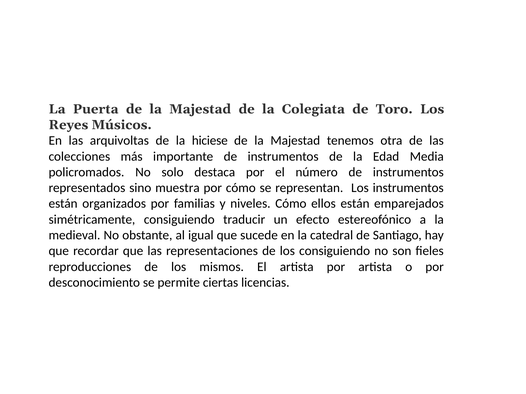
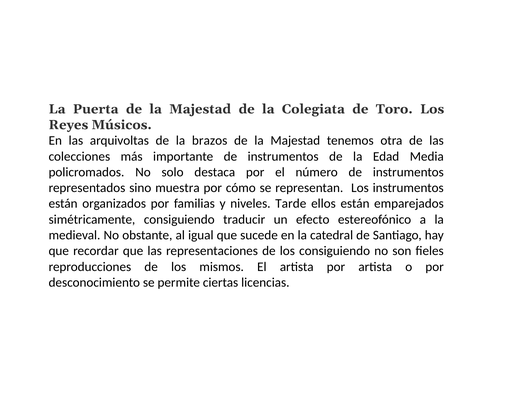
hiciese: hiciese -> brazos (210, 141)
niveles Cómo: Cómo -> Tarde (291, 204)
